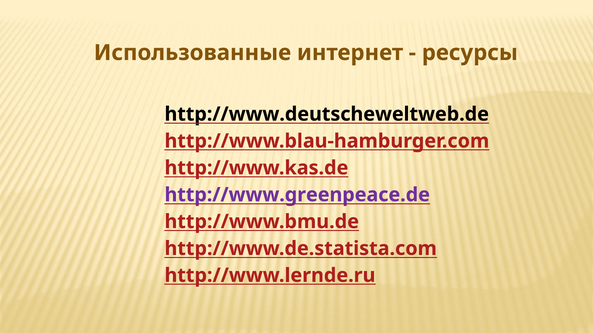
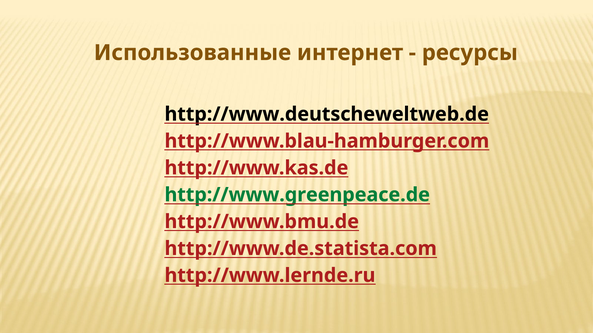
http://www.greenpeace.de colour: purple -> green (297, 195)
